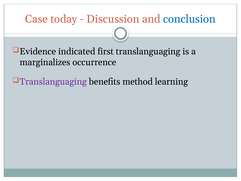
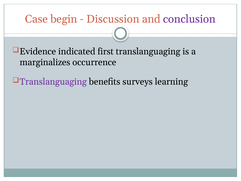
today: today -> begin (64, 19)
conclusion colour: blue -> purple (189, 19)
method: method -> surveys (138, 82)
